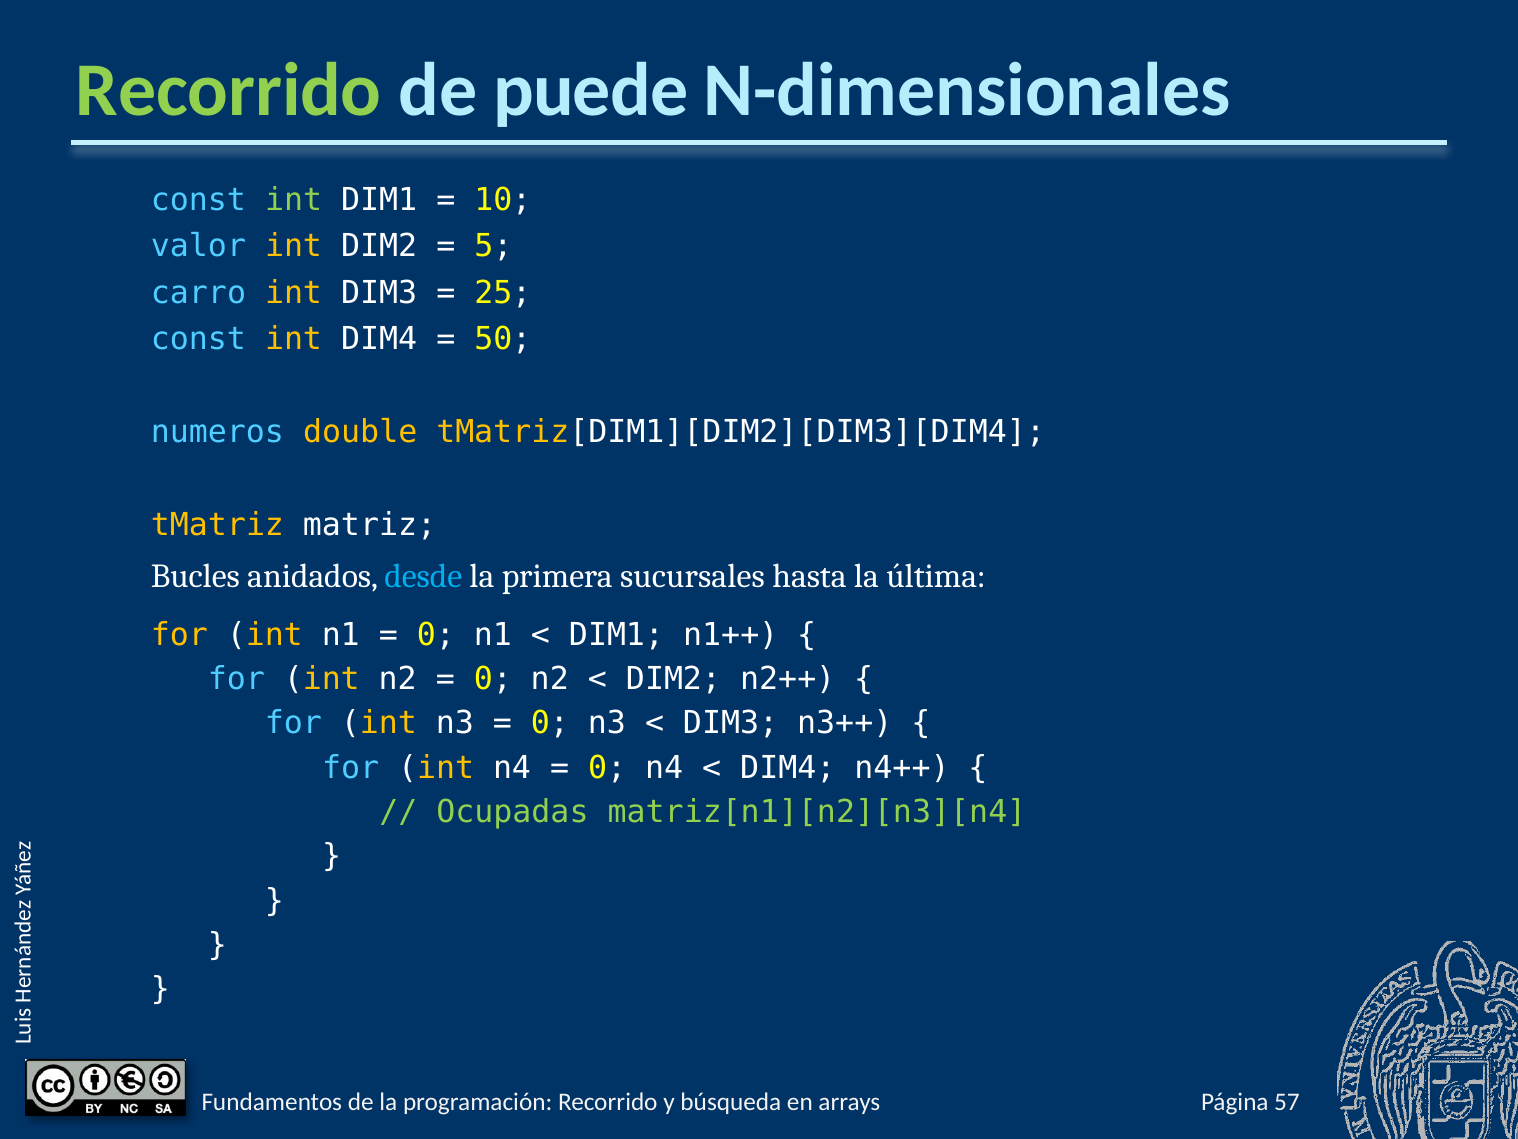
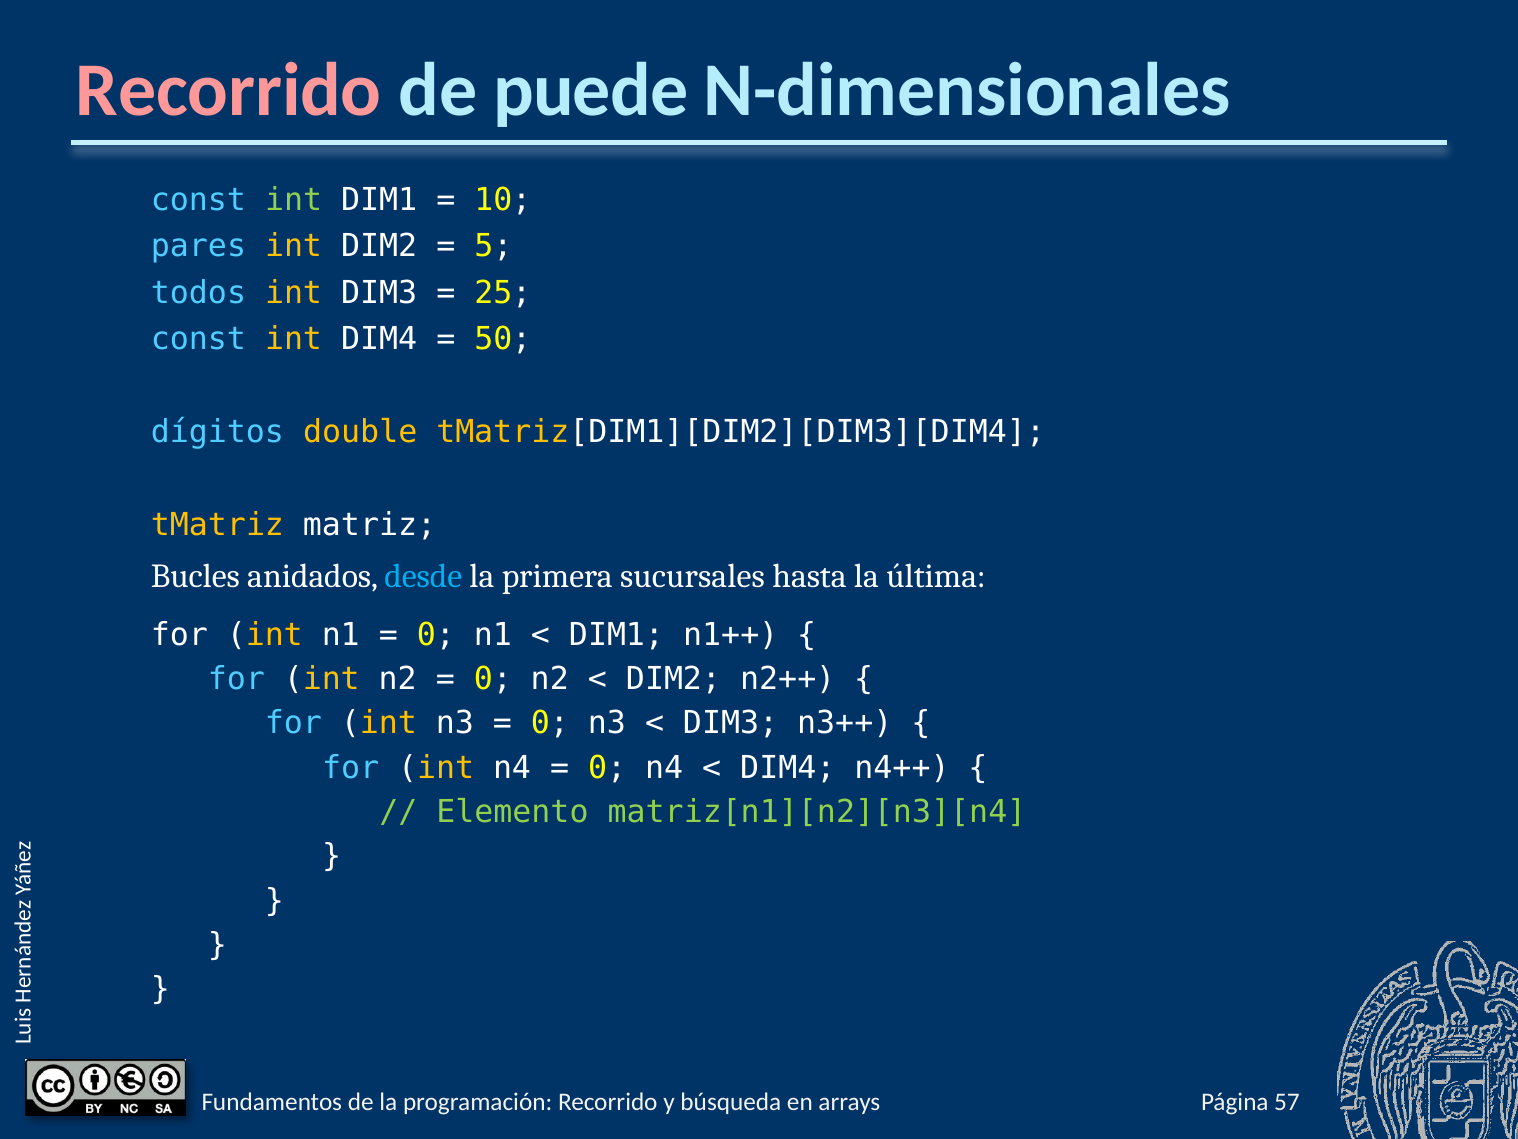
Recorrido colour: light green -> pink (229, 90)
valor: valor -> pares (198, 246)
carro: carro -> todos (198, 293)
numeros: numeros -> dígitos (217, 432)
for colour: yellow -> white (179, 635)
Ocupadas: Ocupadas -> Elemento (512, 812)
